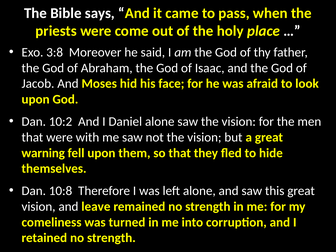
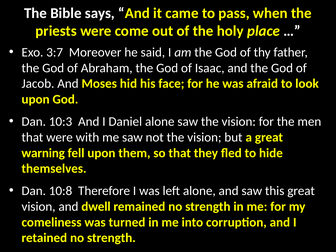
3:8: 3:8 -> 3:7 (55, 52)
10:2: 10:2 -> 10:3 (61, 122)
leave: leave -> dwell (96, 207)
